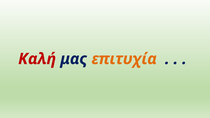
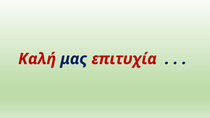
επιτυχία colour: orange -> red (124, 59)
